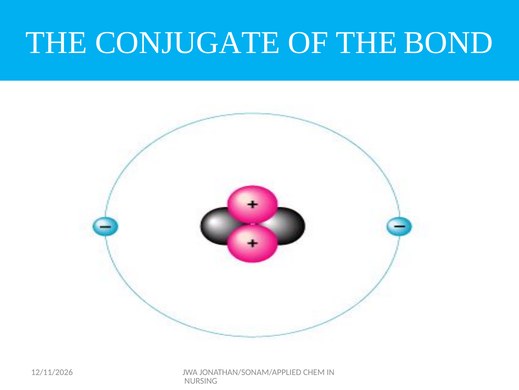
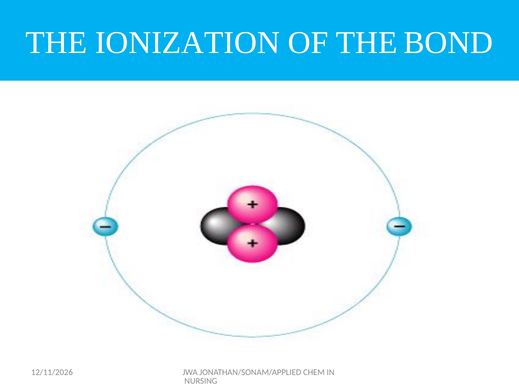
CONJUGATE: CONJUGATE -> IONIZATION (187, 42)
